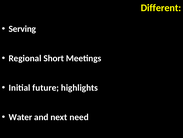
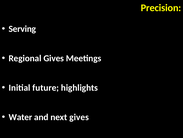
Different: Different -> Precision (161, 8)
Regional Short: Short -> Gives (54, 58)
next need: need -> gives (79, 117)
